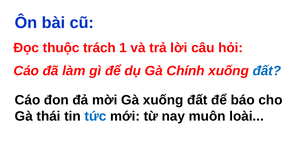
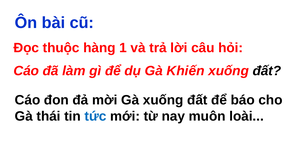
trách: trách -> hàng (99, 48)
Chính: Chính -> Khiến (186, 71)
đất colour: blue -> black (267, 71)
